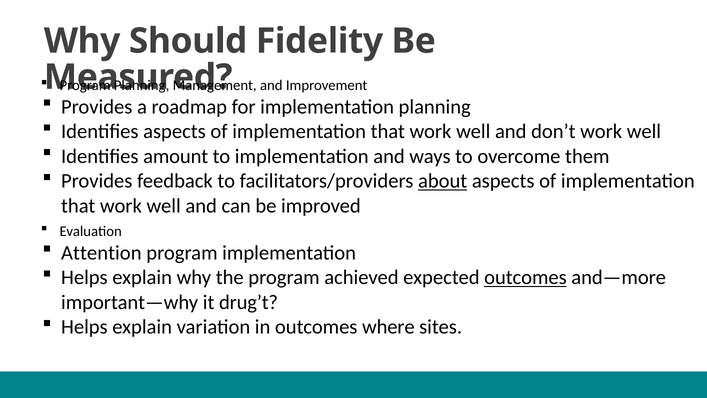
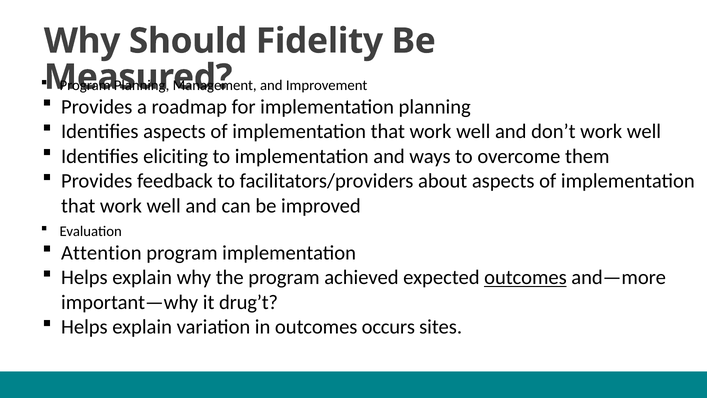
amount: amount -> eliciting (176, 156)
about underline: present -> none (443, 181)
where: where -> occurs (388, 327)
